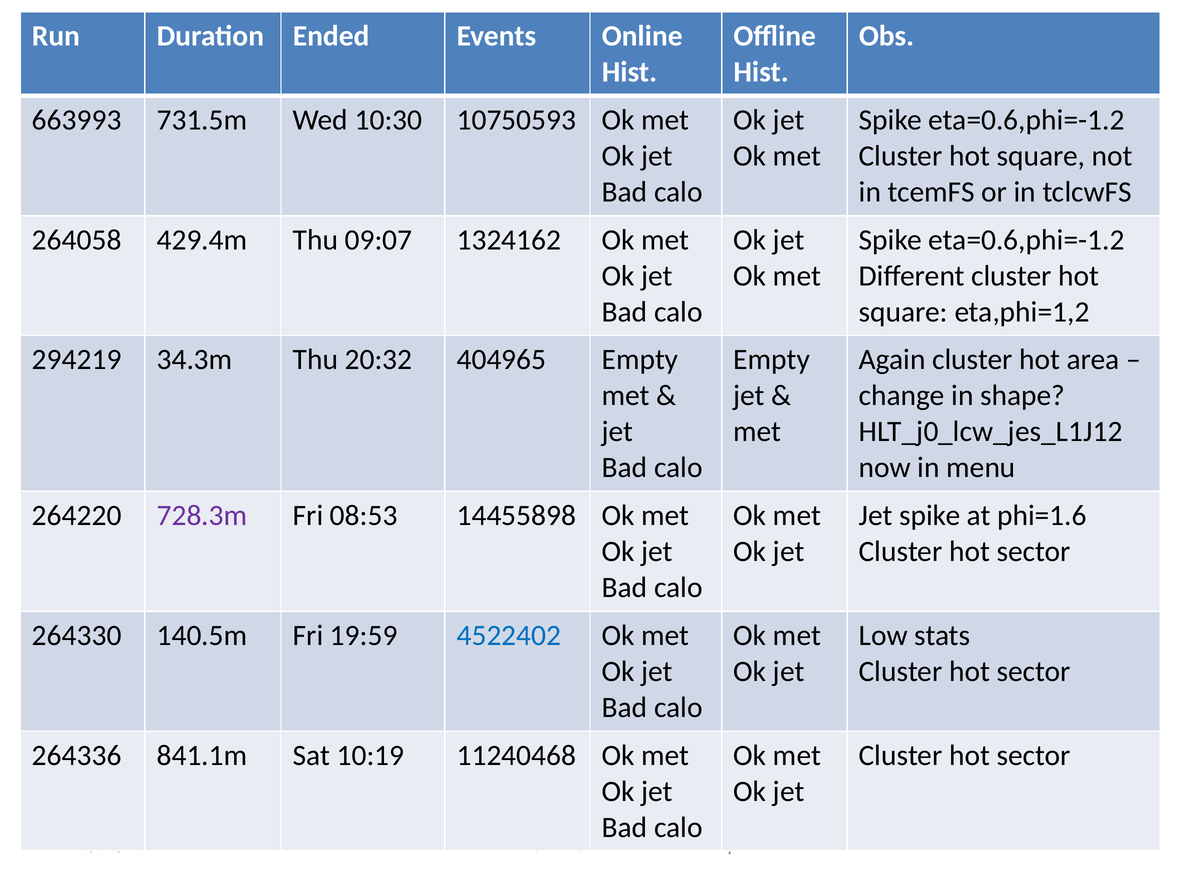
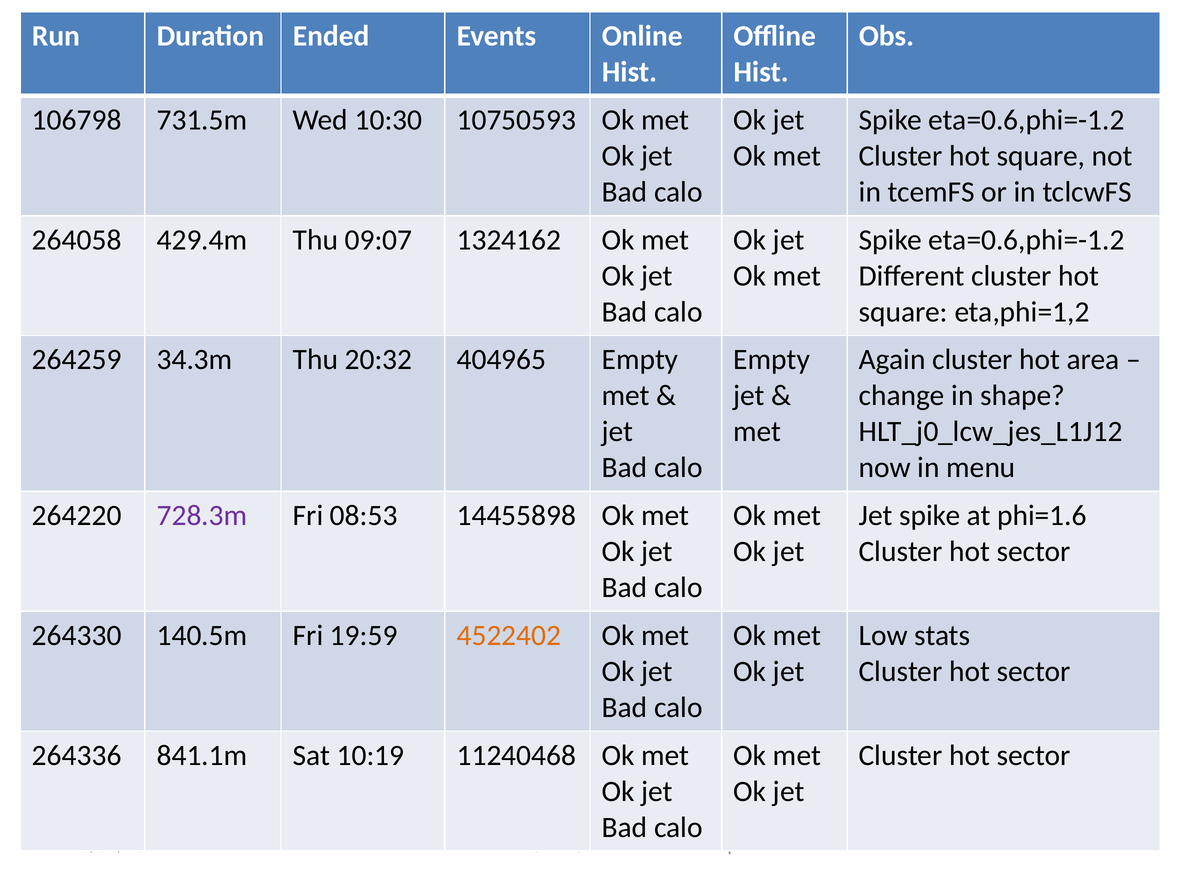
663993: 663993 -> 106798 (77, 120)
294219: 294219 -> 264259 (77, 360)
4522402 colour: blue -> orange (509, 635)
